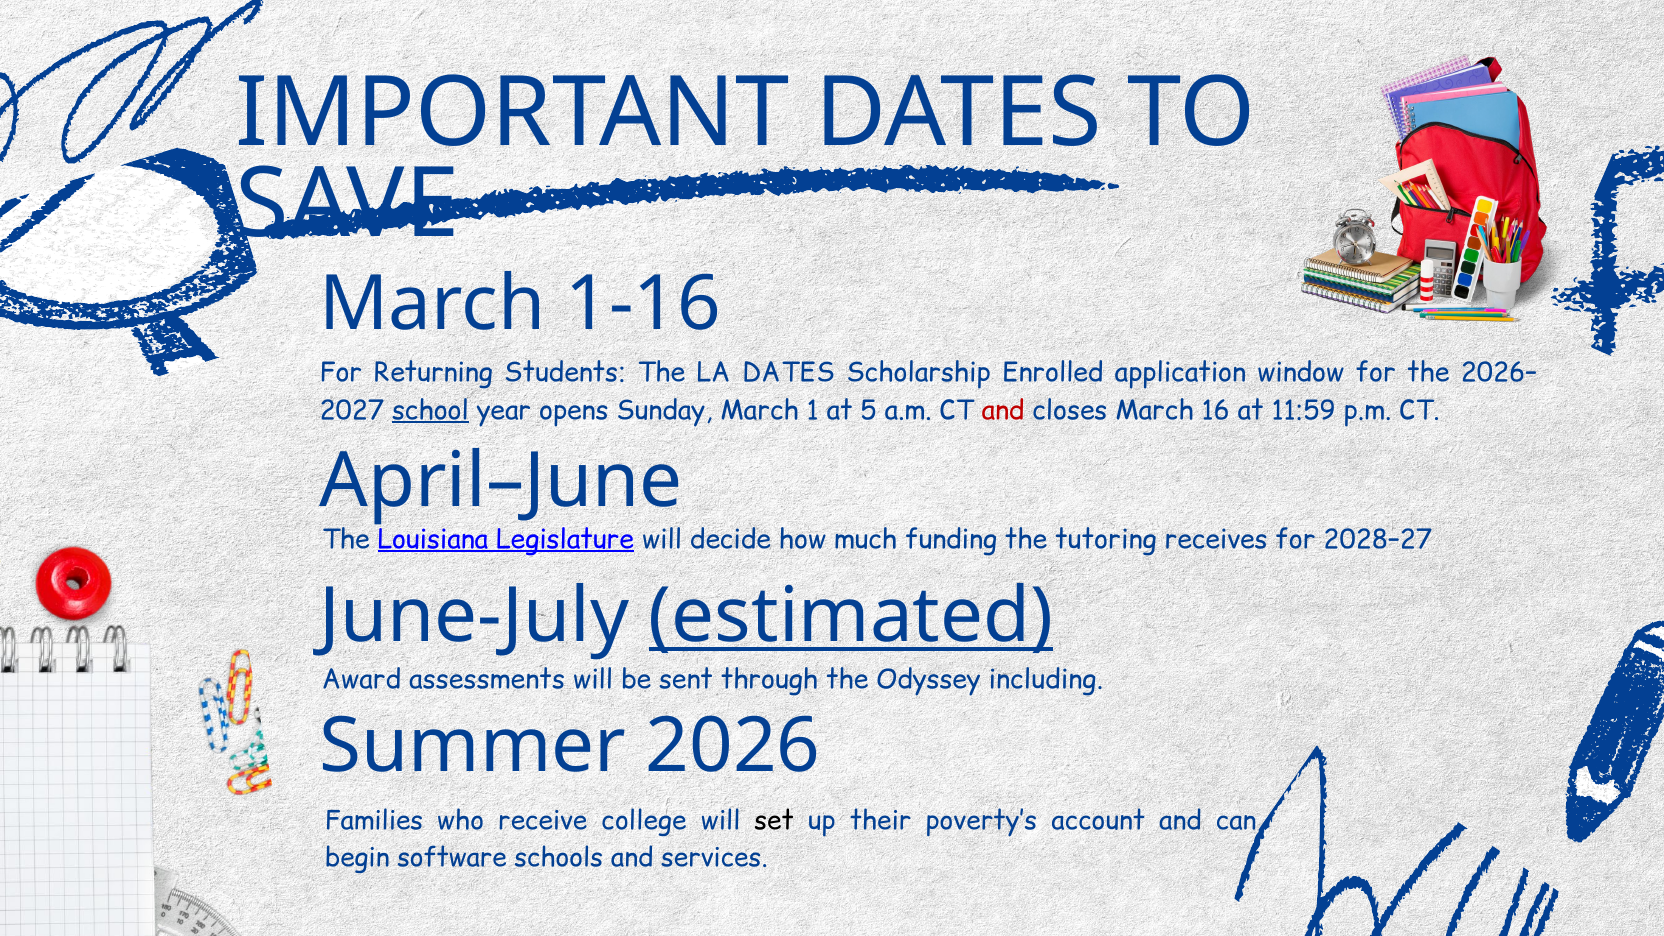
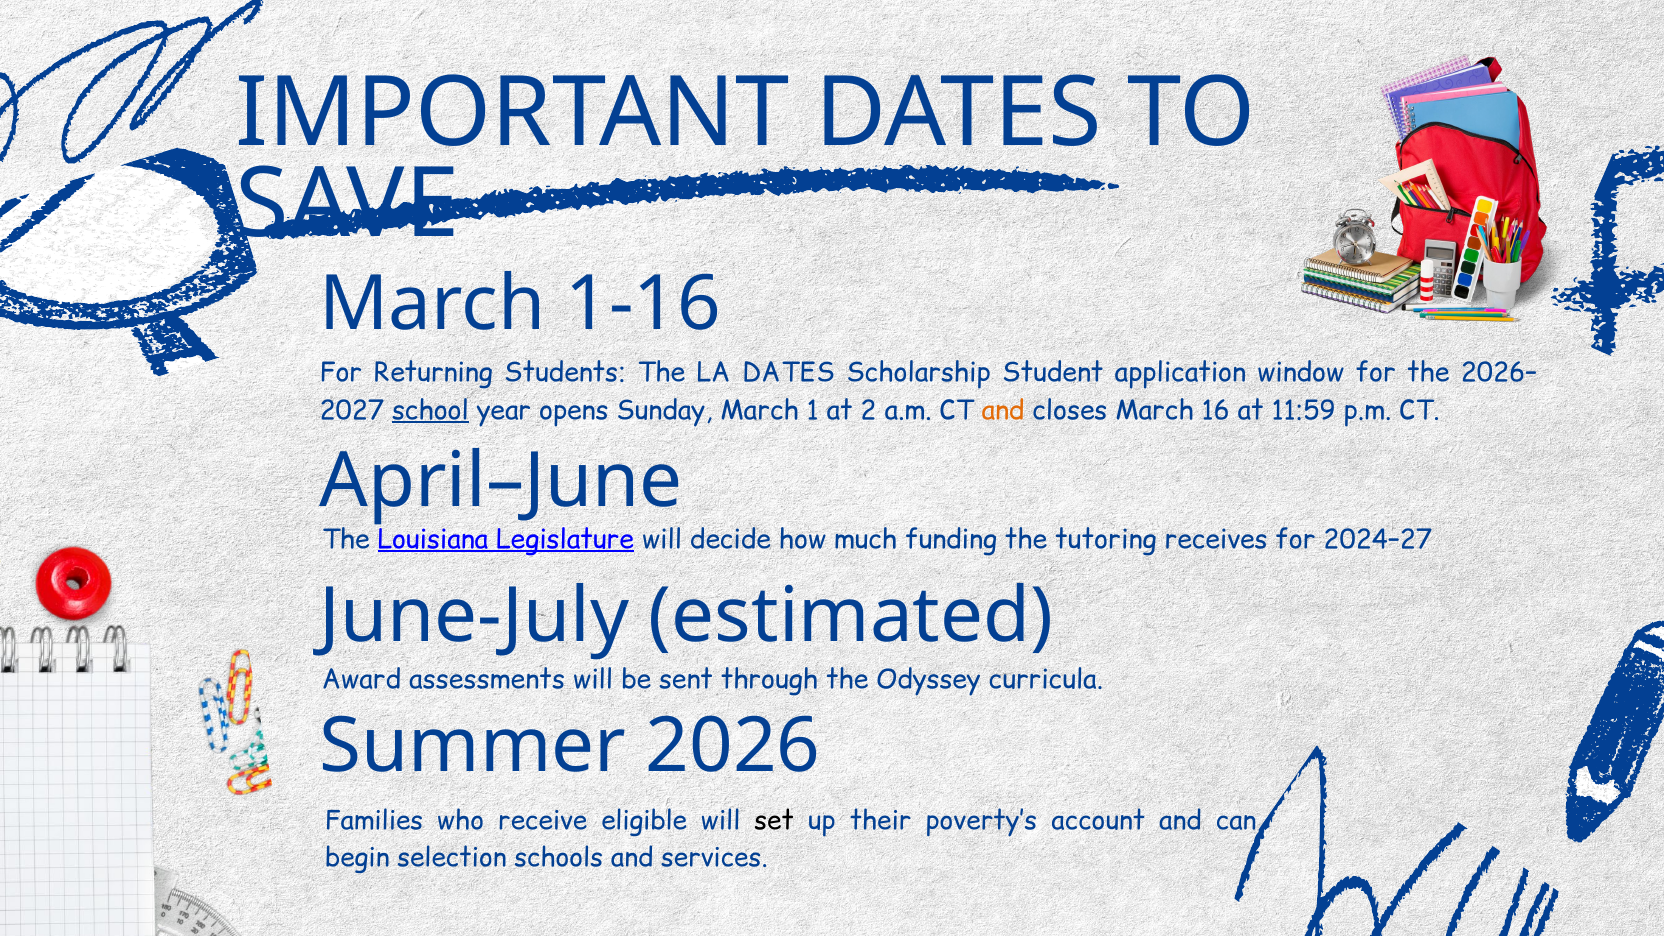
Enrolled: Enrolled -> Student (1053, 373)
5: 5 -> 2 (869, 410)
and colour: red -> orange (1003, 410)
2028–27: 2028–27 -> 2024–27 (1378, 540)
estimated underline: present -> none (851, 616)
including: including -> curricula (1046, 680)
college: college -> eligible (644, 821)
software: software -> selection (452, 858)
